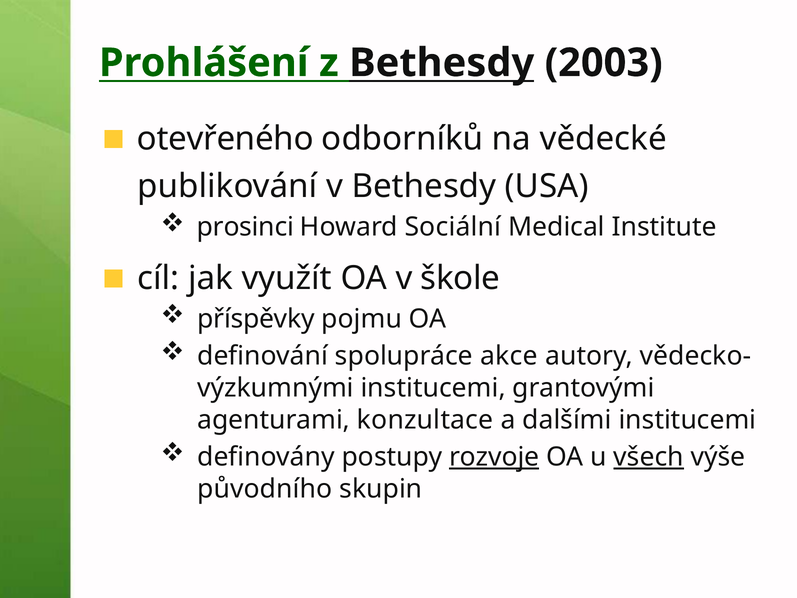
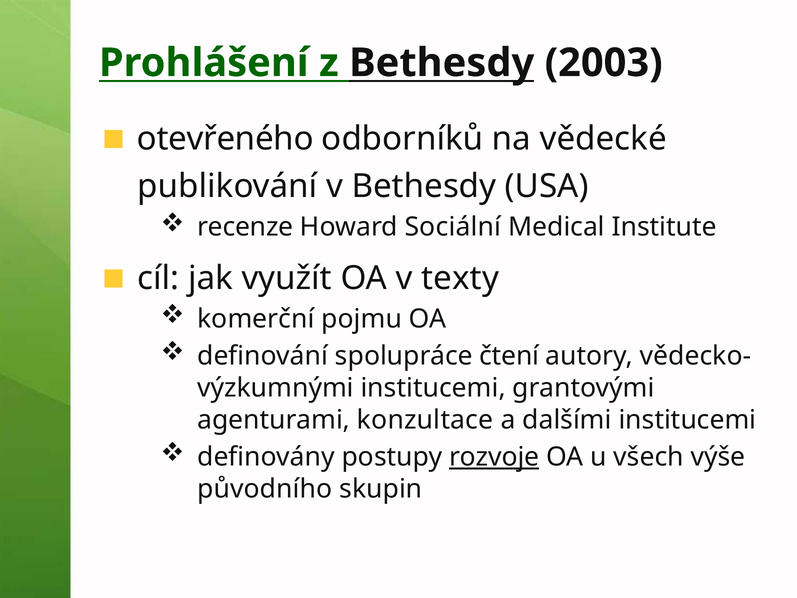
prosinci: prosinci -> recenze (245, 227)
škole: škole -> texty (460, 278)
příspěvky: příspěvky -> komerční (256, 319)
akce: akce -> čtení (509, 356)
všech underline: present -> none (649, 457)
